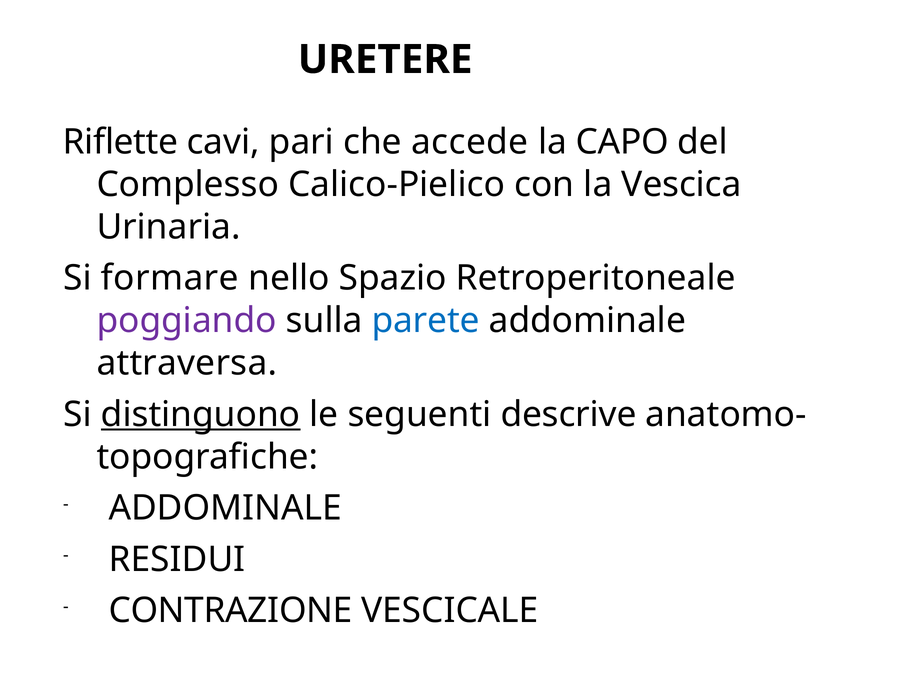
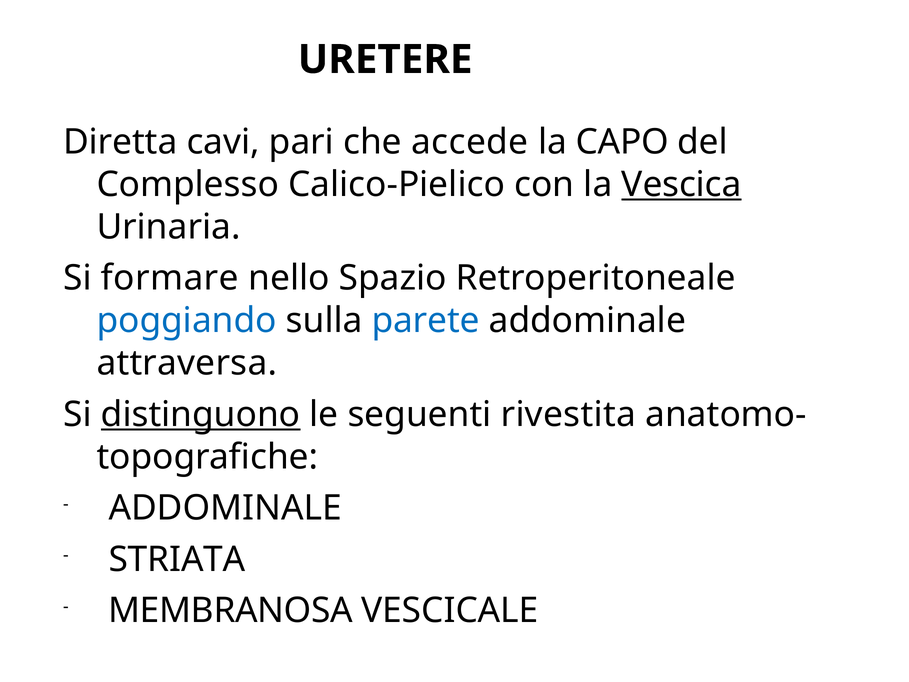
Riflette: Riflette -> Diretta (120, 142)
Vescica underline: none -> present (682, 184)
poggiando colour: purple -> blue (187, 321)
descrive: descrive -> rivestita (568, 414)
RESIDUI: RESIDUI -> STRIATA (177, 559)
CONTRAZIONE: CONTRAZIONE -> MEMBRANOSA (230, 611)
